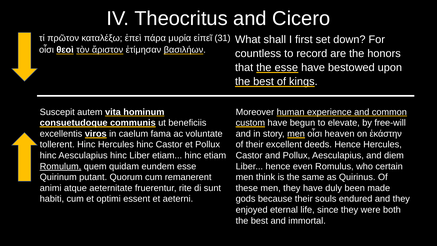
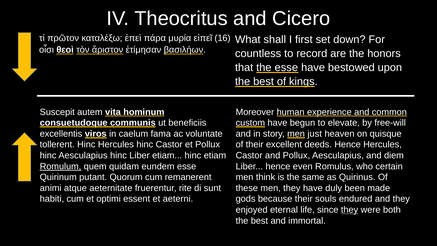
31: 31 -> 16 (223, 38)
men οἷσι: οἷσι -> just (315, 134)
ἑκάστην: ἑκάστην -> quisque (386, 134)
they underline: none -> present (350, 210)
